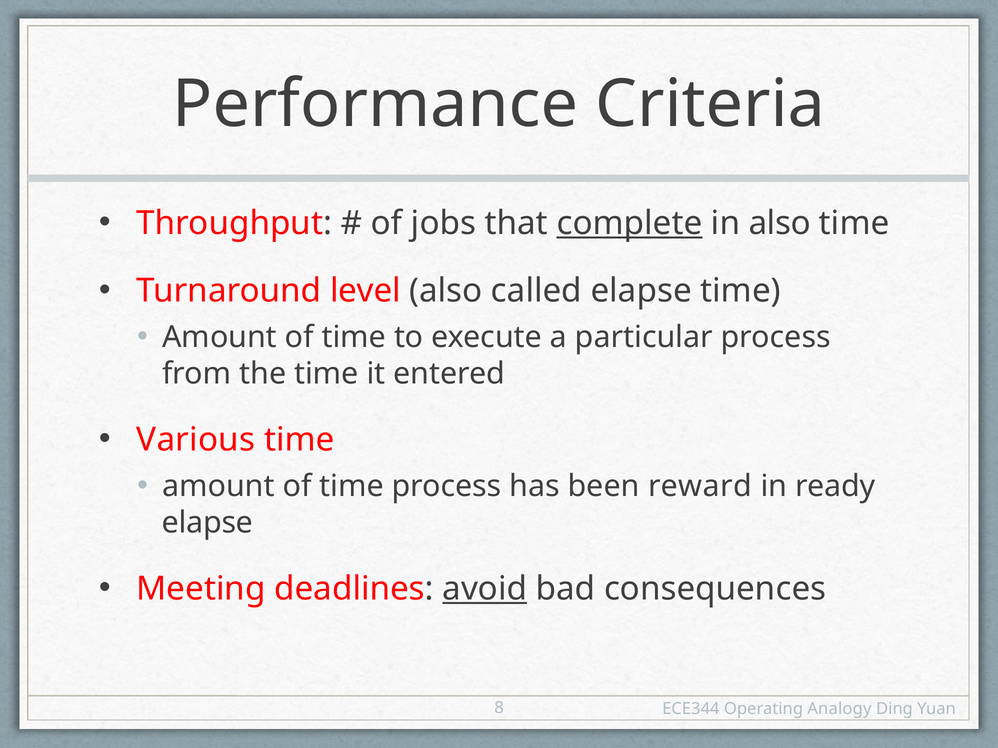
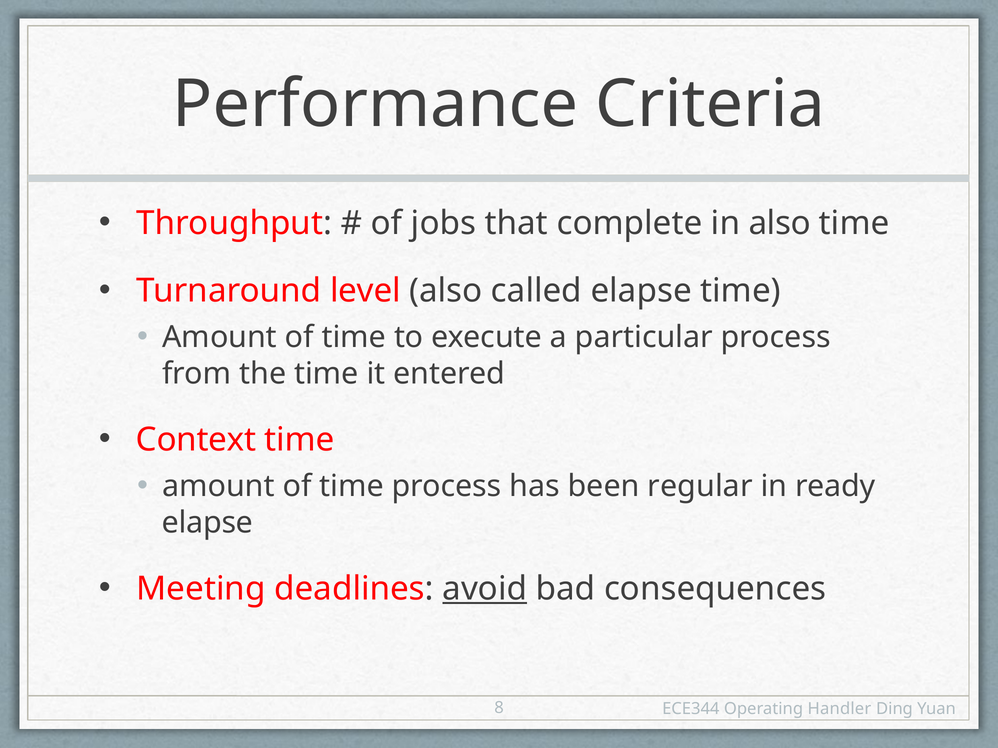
complete underline: present -> none (629, 223)
Various: Various -> Context (196, 440)
reward: reward -> regular (700, 487)
Analogy: Analogy -> Handler (839, 709)
